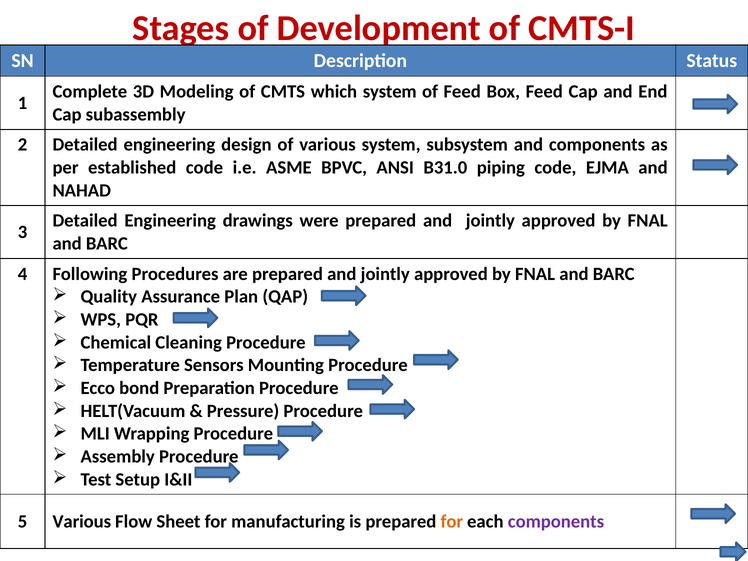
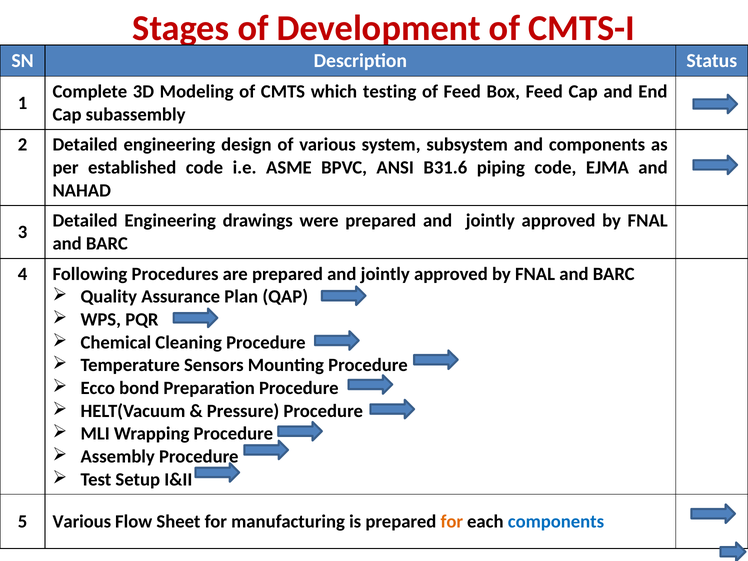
which system: system -> testing (390, 92)
B31.0: B31.0 -> B31.6 (445, 168)
components colour: purple -> blue (556, 522)
